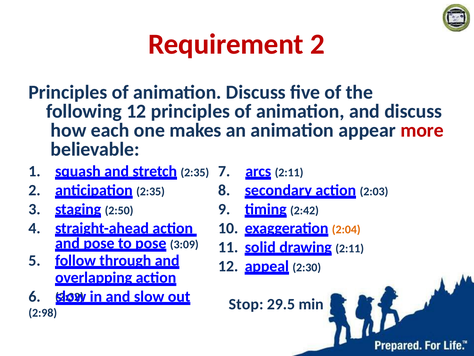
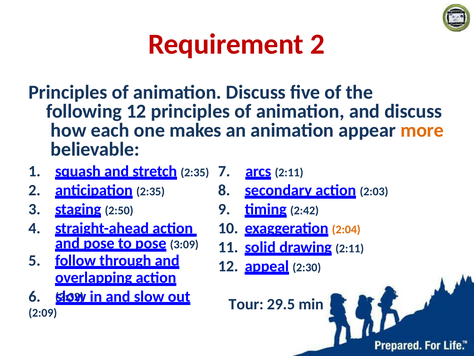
more colour: red -> orange (422, 130)
Stop: Stop -> Tour (246, 304)
2:98: 2:98 -> 2:09 (43, 313)
